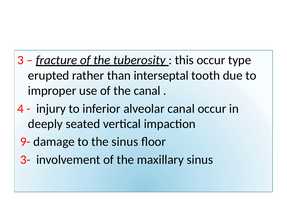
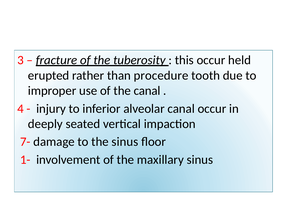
type: type -> held (240, 60)
interseptal: interseptal -> procedure (161, 76)
9-: 9- -> 7- (25, 142)
3-: 3- -> 1- (25, 160)
